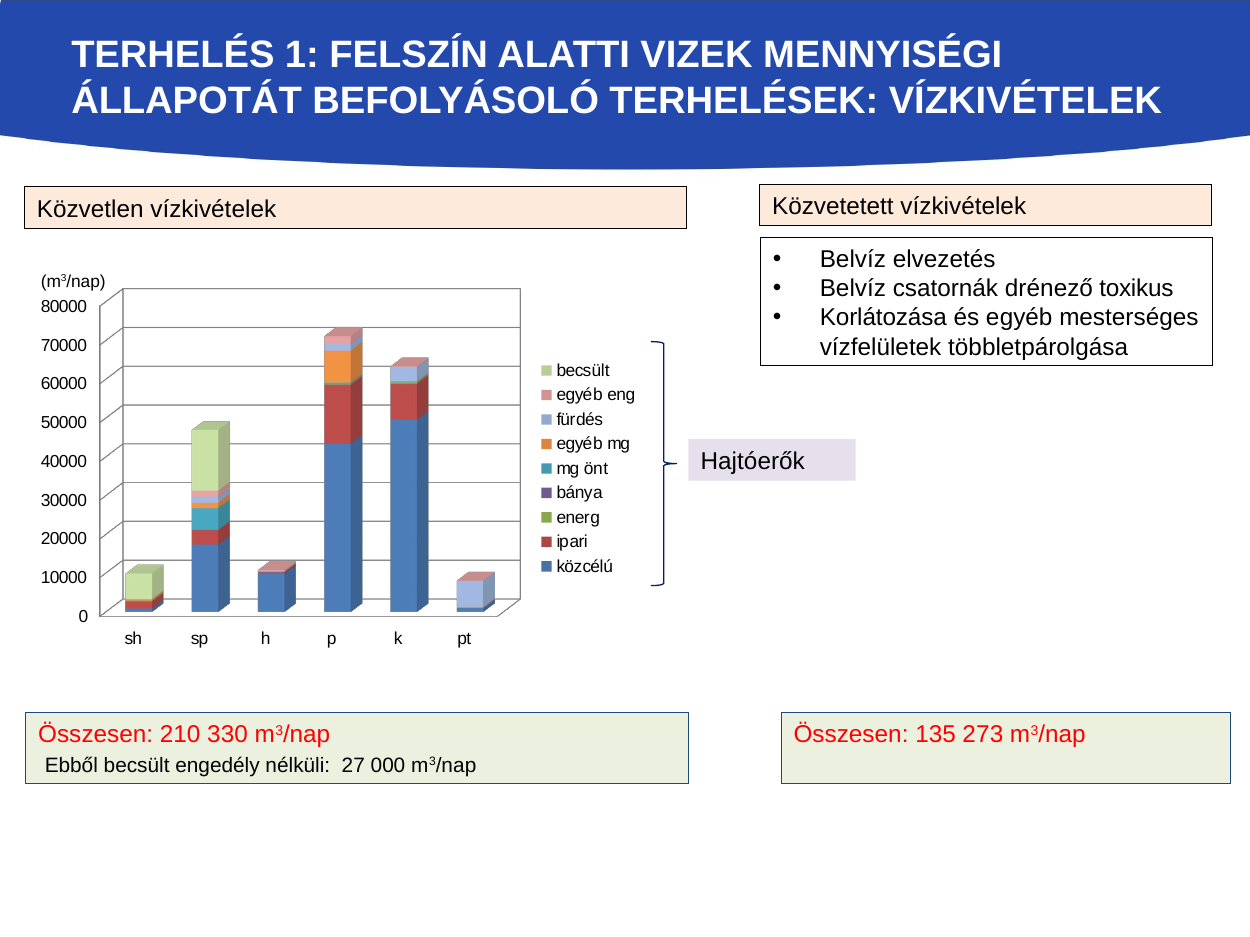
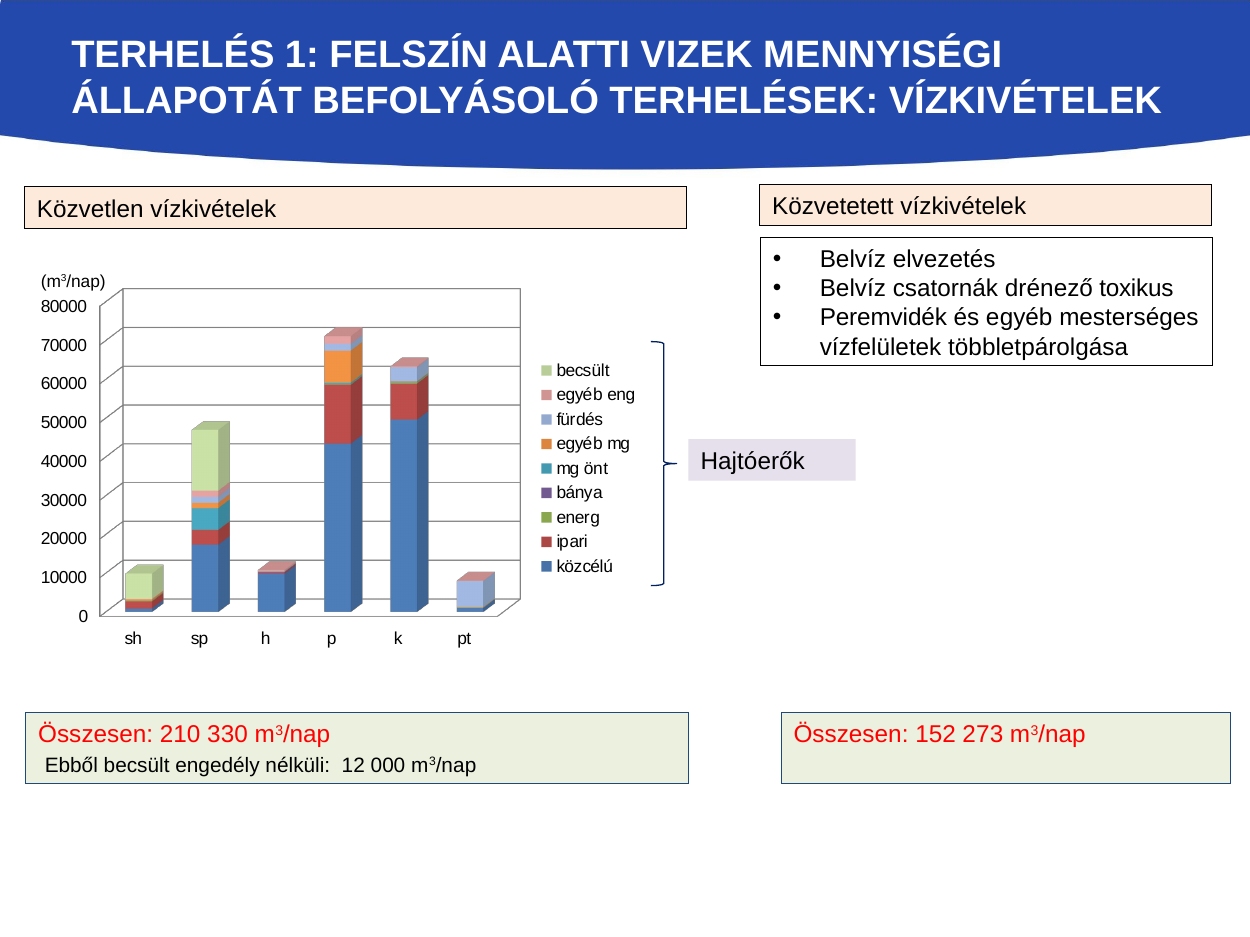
Korlátozása: Korlátozása -> Peremvidék (883, 318)
135: 135 -> 152 (936, 735)
27: 27 -> 12 (353, 766)
